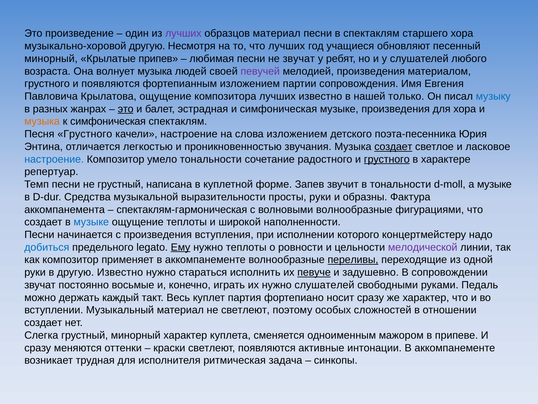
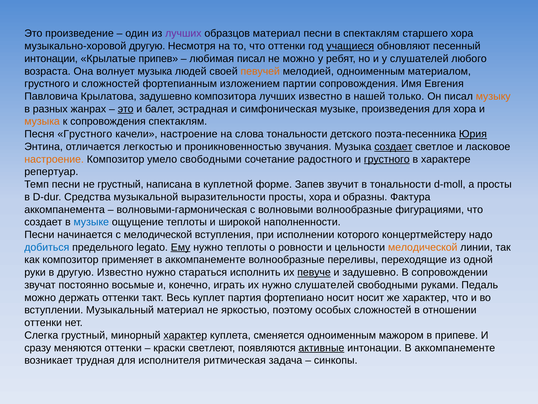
что лучших: лучших -> оттенки (287, 46)
учащиеся underline: none -> present (350, 46)
минорный: минорный -> интонации (51, 59)
любимая песни: песни -> писал (251, 59)
не звучат: звучат -> можно (299, 59)
певучей colour: purple -> orange (260, 71)
мелодией произведения: произведения -> одноименным (371, 71)
и появляются: появляются -> сложностей (111, 84)
Крылатова ощущение: ощущение -> задушевно (166, 96)
музыку colour: blue -> orange (493, 96)
к симфоническая: симфоническая -> сопровождения (108, 121)
слова изложением: изложением -> тональности (297, 134)
Юрия underline: none -> present (473, 134)
настроение colour: blue -> orange (54, 159)
умело тональности: тональности -> свободными (211, 159)
а музыке: музыке -> просты (494, 184)
просты руки: руки -> хора (320, 197)
спектаклям-гармоническая: спектаклям-гармоническая -> волновыми-гармоническая (182, 209)
с произведения: произведения -> мелодической (158, 234)
мелодической colour: purple -> orange (423, 247)
переливы underline: present -> none (353, 260)
держать каждый: каждый -> оттенки (121, 297)
носит сразу: сразу -> носит (371, 297)
не светлеют: светлеют -> яркостью (245, 310)
создает: создает -> оттенки (43, 322)
характер underline: none -> present (185, 335)
активные underline: none -> present (321, 347)
